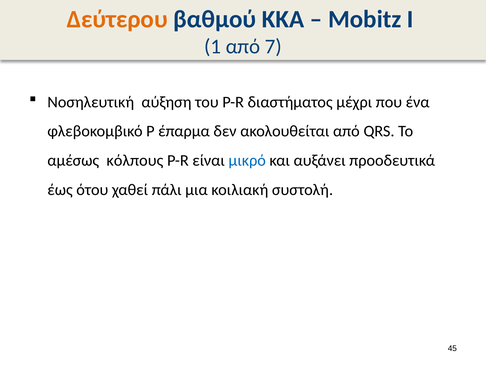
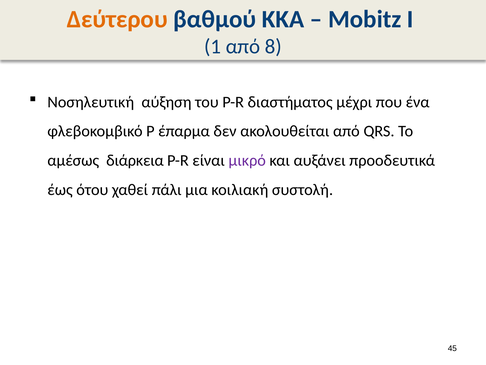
7: 7 -> 8 (273, 46)
κόλπους: κόλπους -> διάρκεια (135, 160)
μικρό colour: blue -> purple (247, 160)
